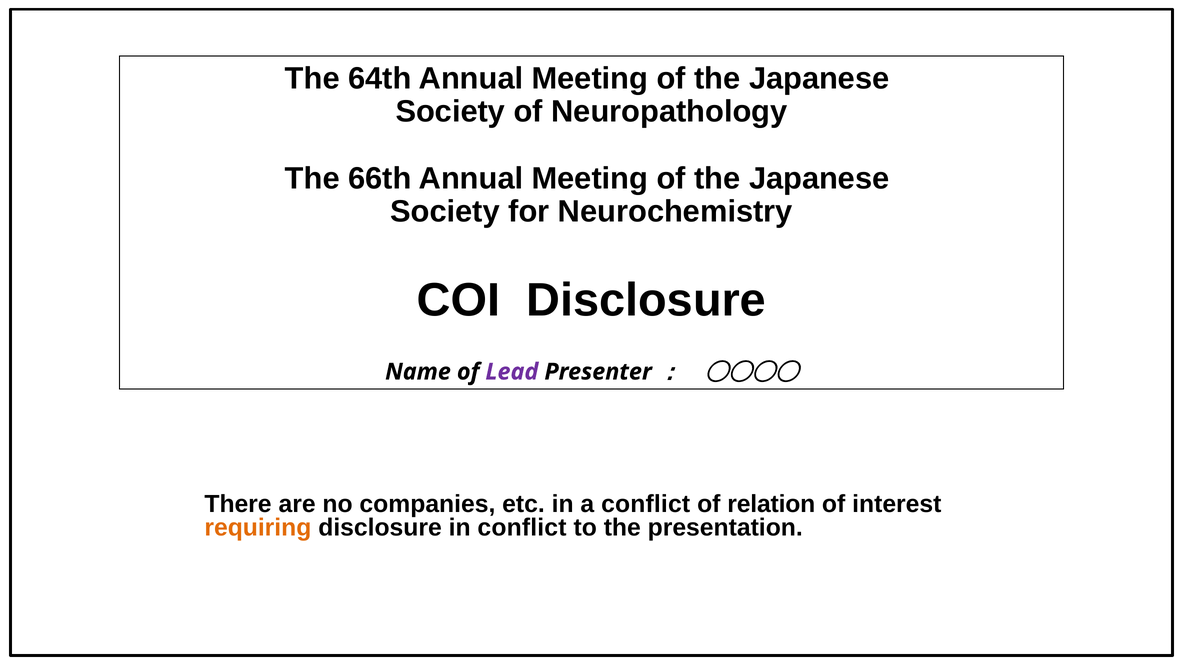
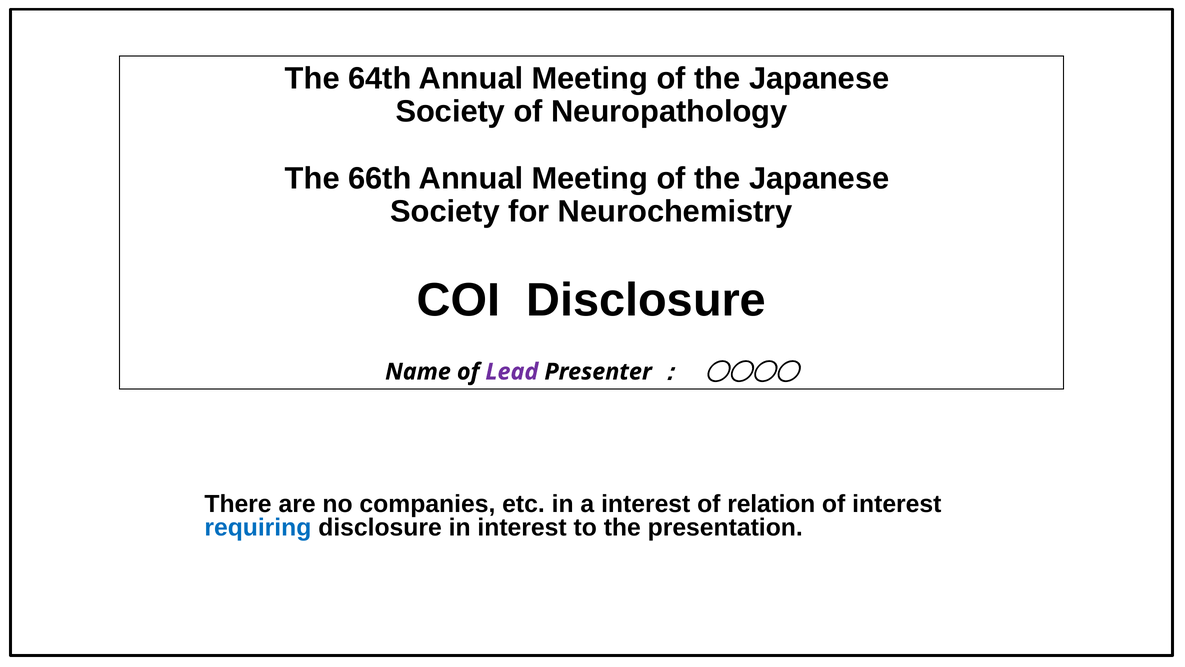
a conflict: conflict -> interest (646, 504)
requiring colour: orange -> blue (258, 527)
in conflict: conflict -> interest (522, 527)
